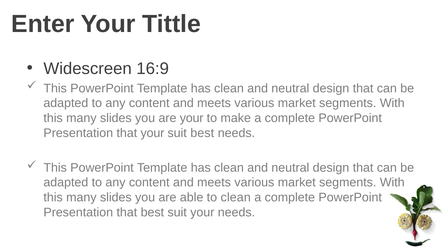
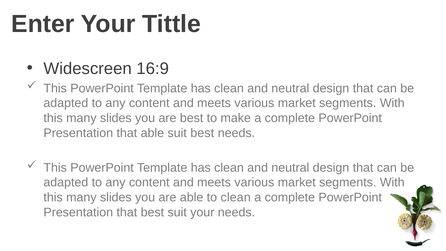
are your: your -> best (192, 118)
that your: your -> able (152, 133)
